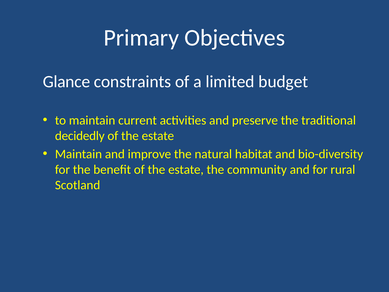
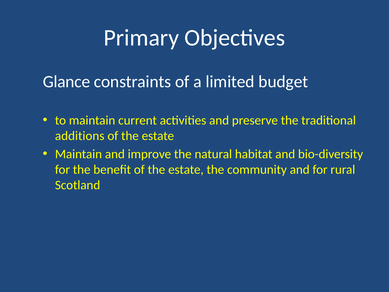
decidedly: decidedly -> additions (80, 136)
